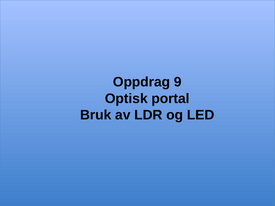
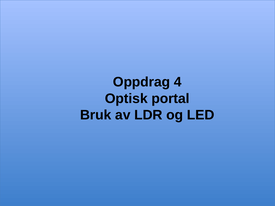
9: 9 -> 4 (178, 82)
